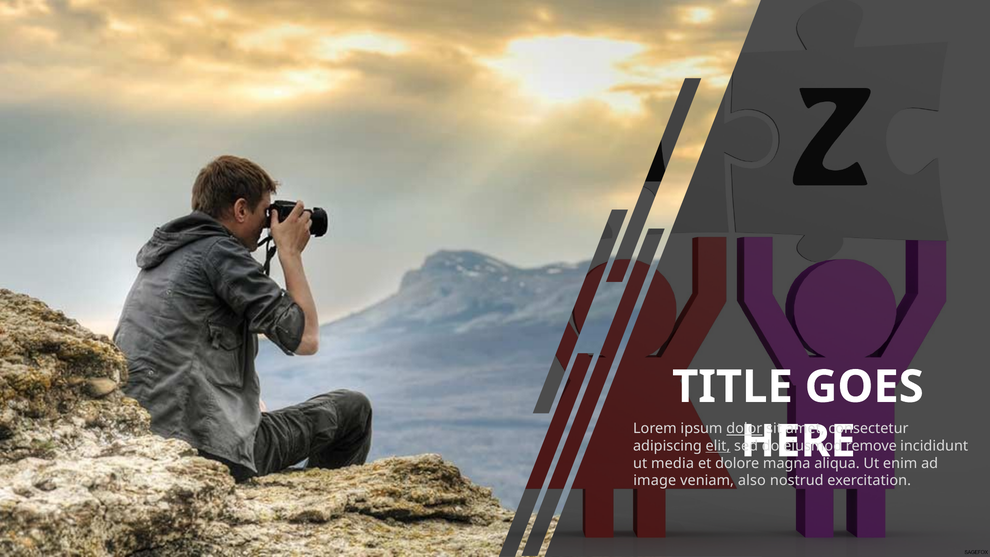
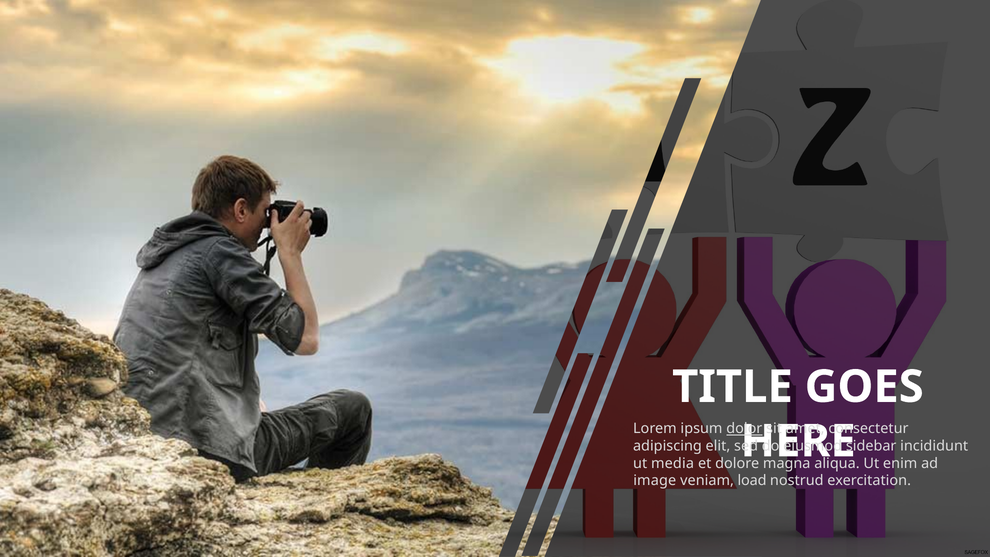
elit underline: present -> none (718, 446)
remove: remove -> sidebar (871, 446)
also: also -> load (752, 481)
